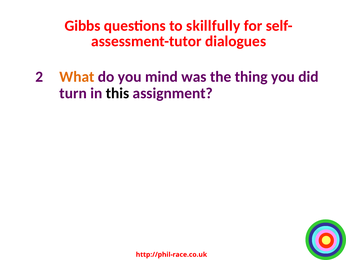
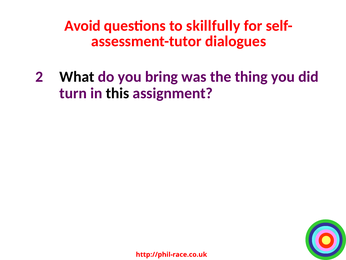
Gibbs: Gibbs -> Avoid (83, 26)
What colour: orange -> black (77, 77)
mind: mind -> bring (162, 77)
